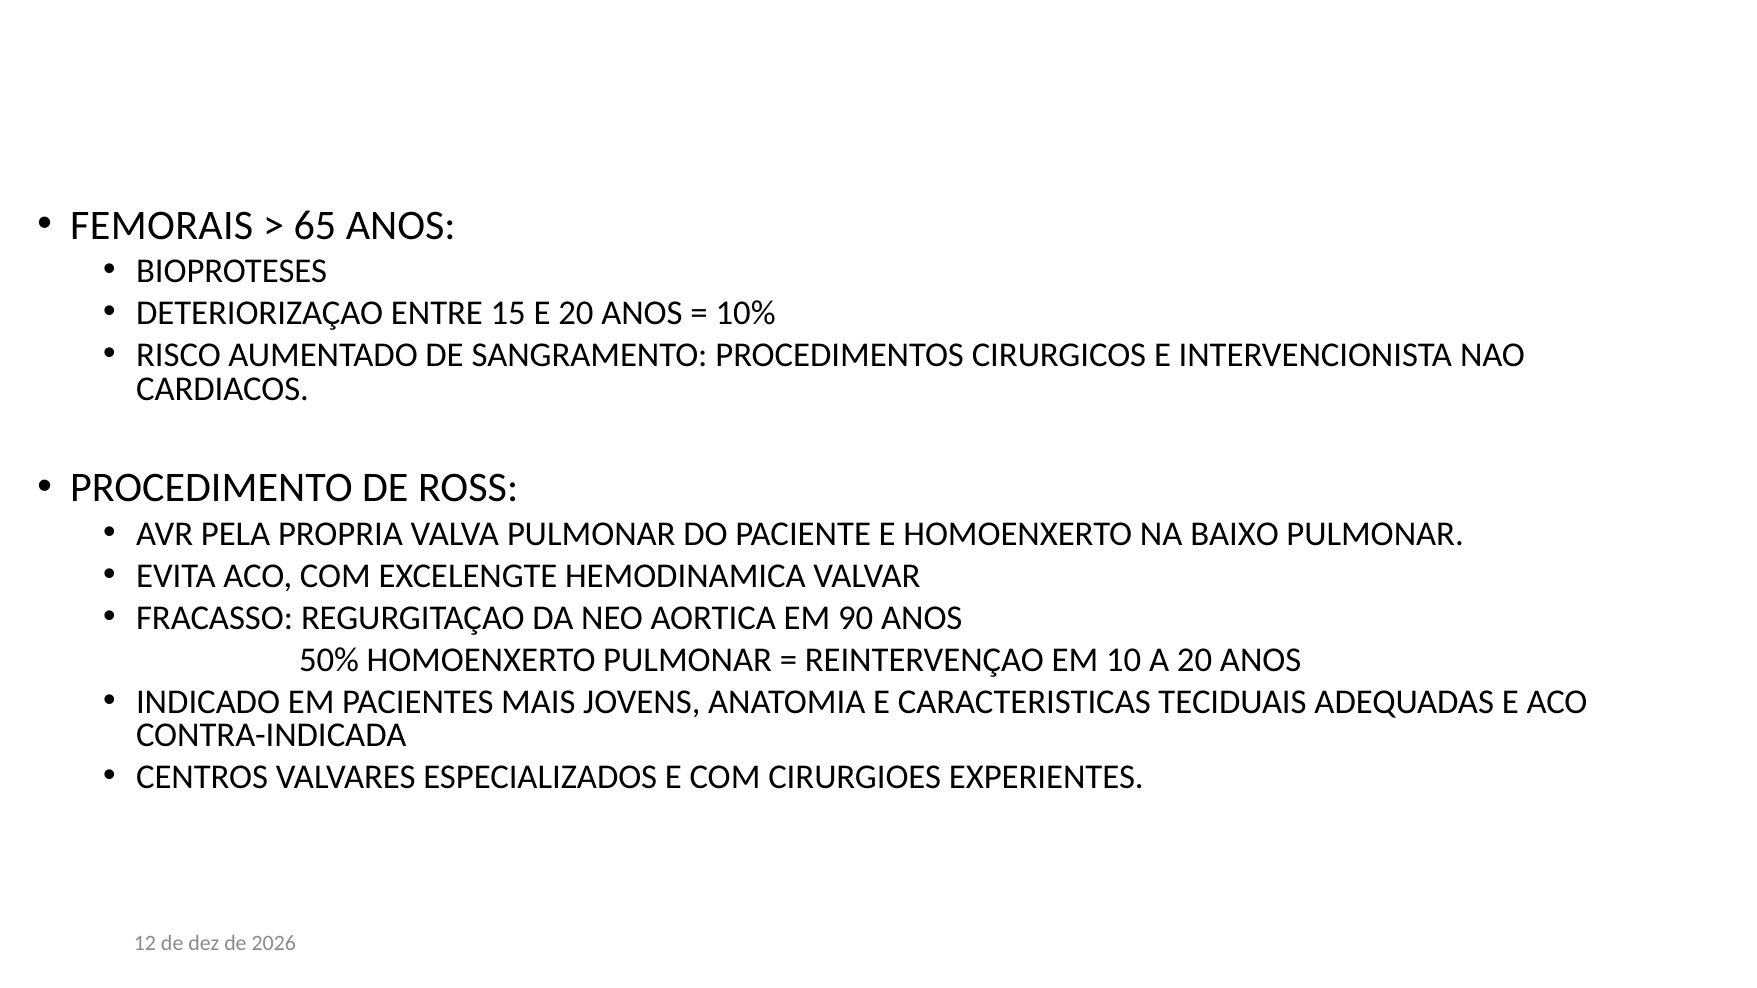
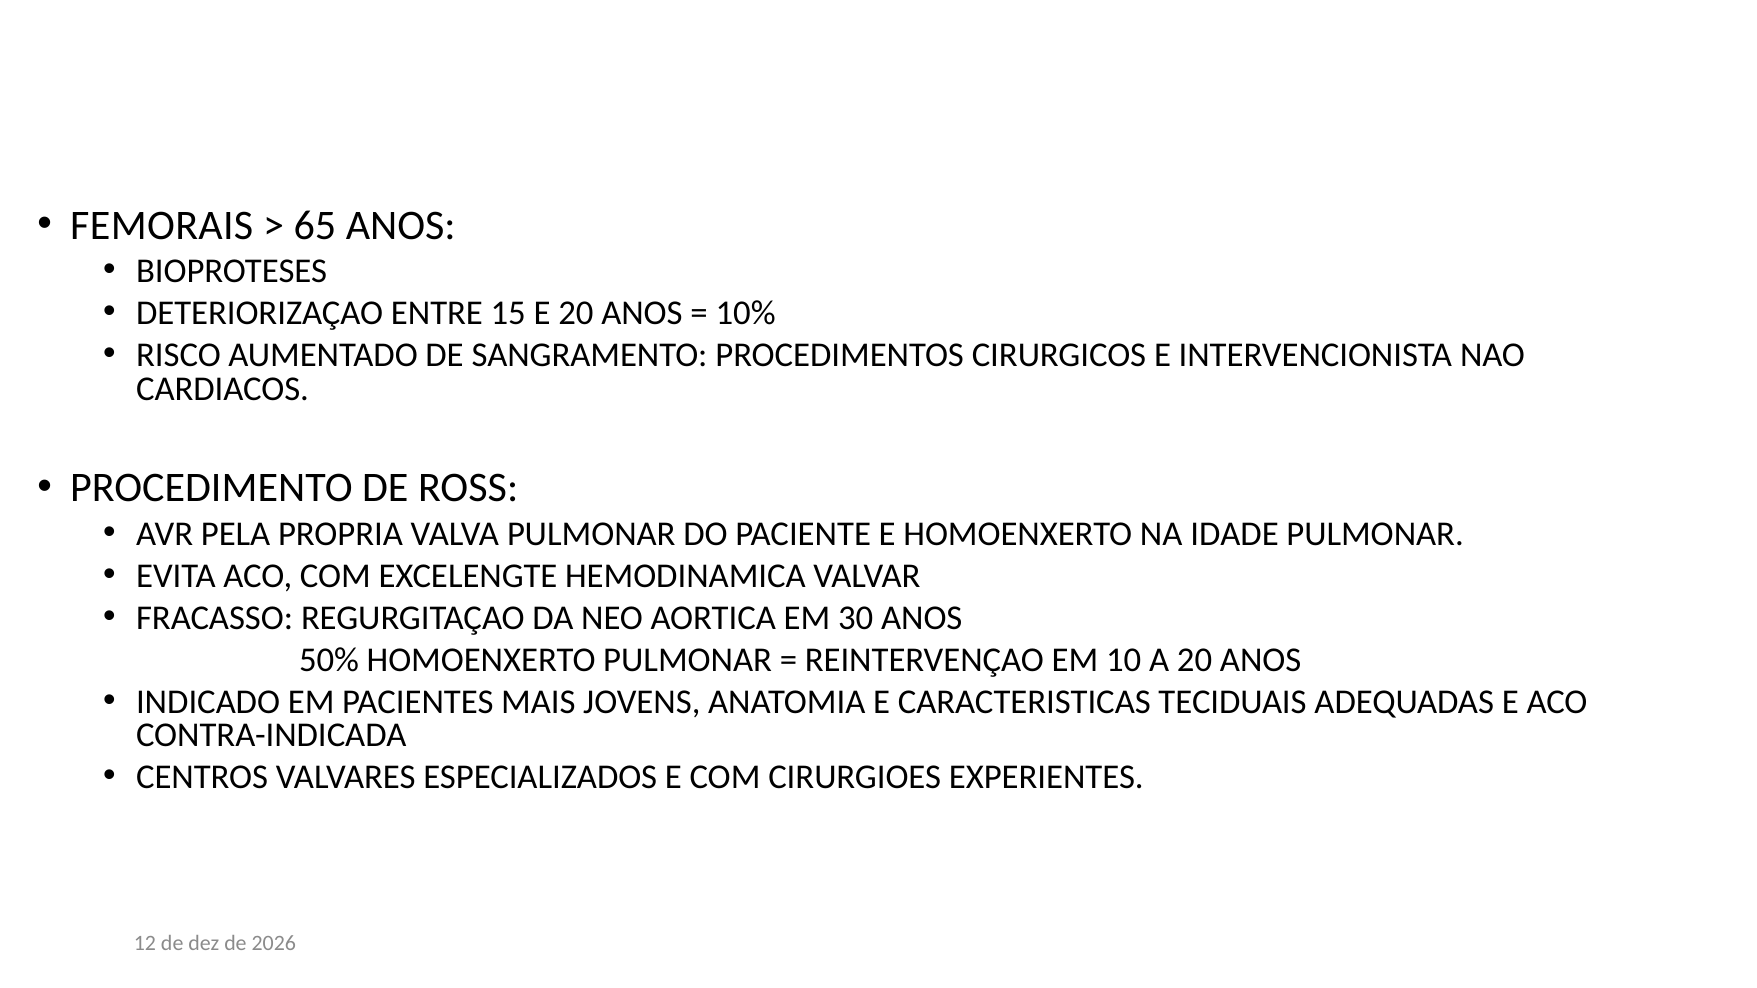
BAIXO: BAIXO -> IDADE (1235, 534)
90: 90 -> 30 (856, 618)
